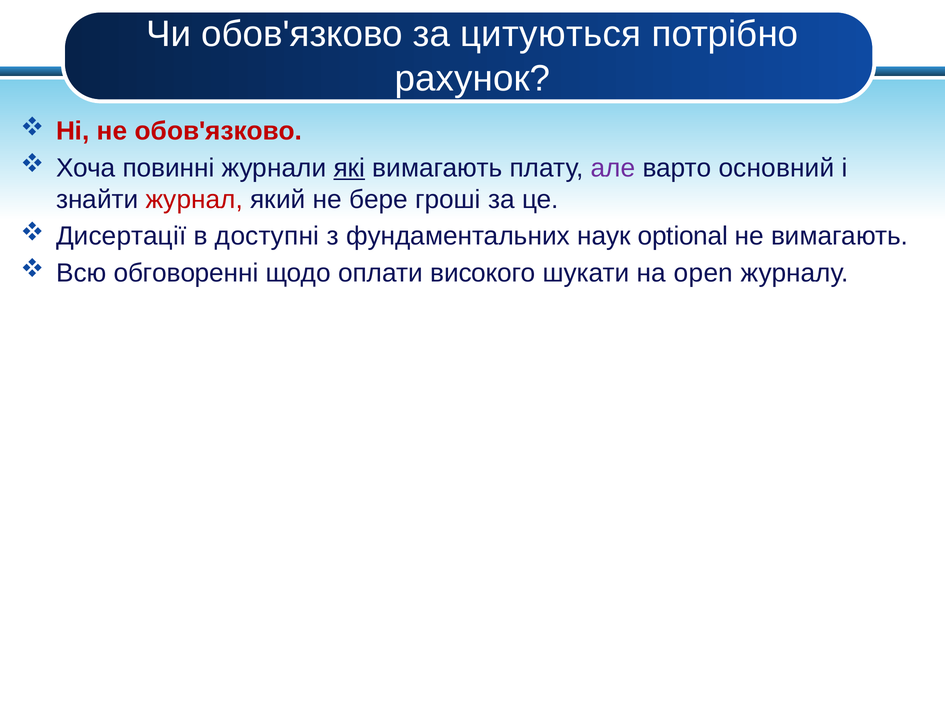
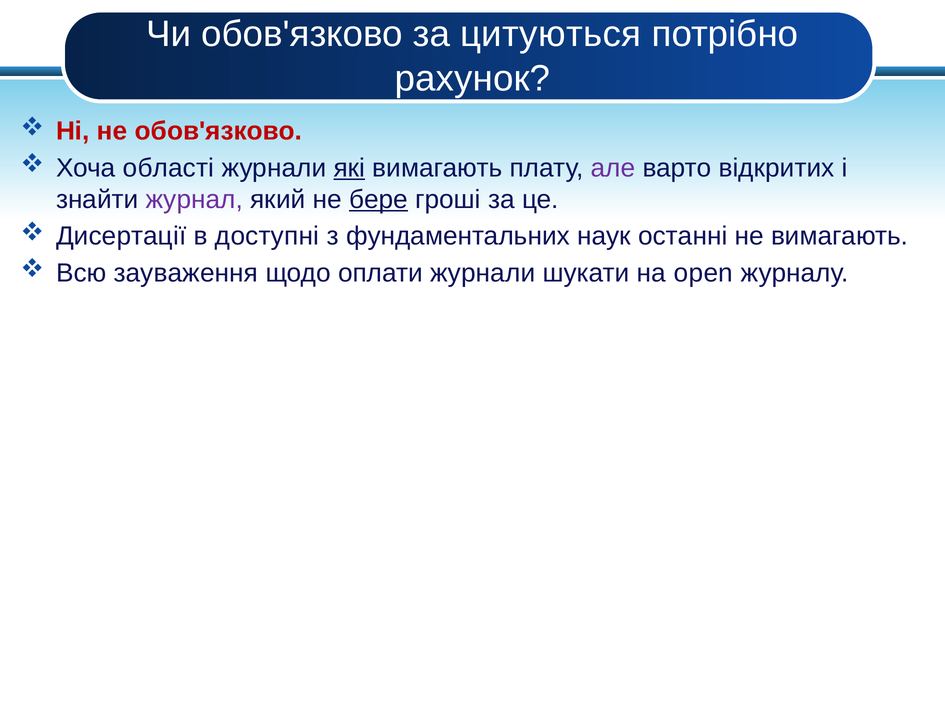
повинні: повинні -> області (169, 168)
основний: основний -> відкритих (777, 168)
журнал colour: red -> purple (194, 199)
бере underline: none -> present (378, 199)
optional: optional -> останні (683, 236)
обговоренні: обговоренні -> зауваження (186, 273)
оплати високого: високого -> журнали (483, 273)
